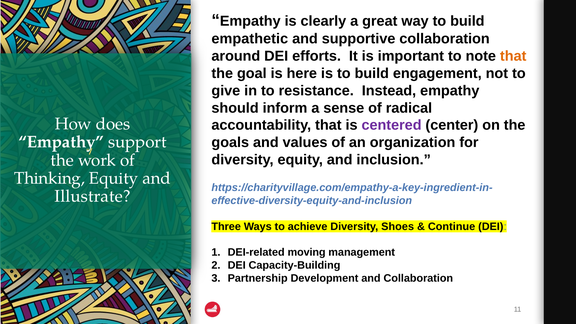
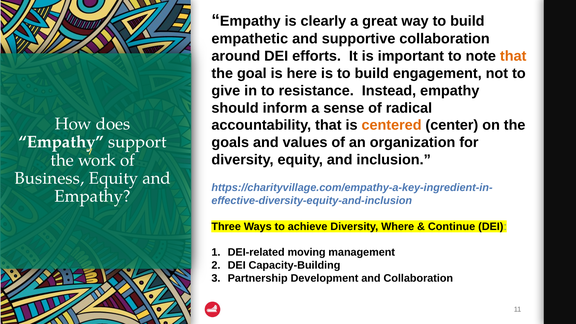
centered colour: purple -> orange (392, 125)
Thinking: Thinking -> Business (49, 178)
Illustrate: Illustrate -> Empathy (93, 196)
Shoes: Shoes -> Where (398, 226)
